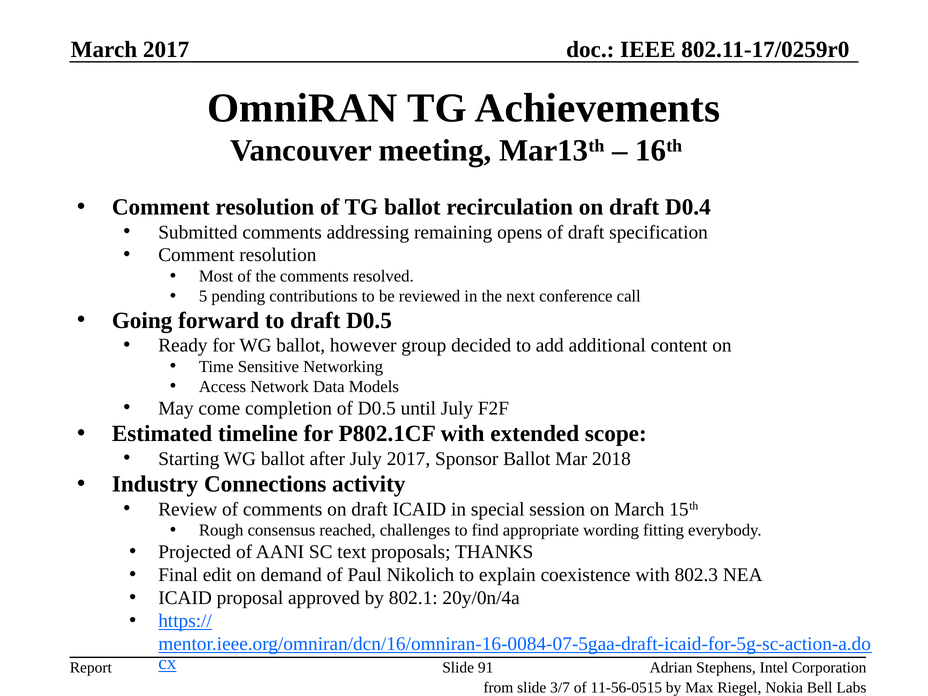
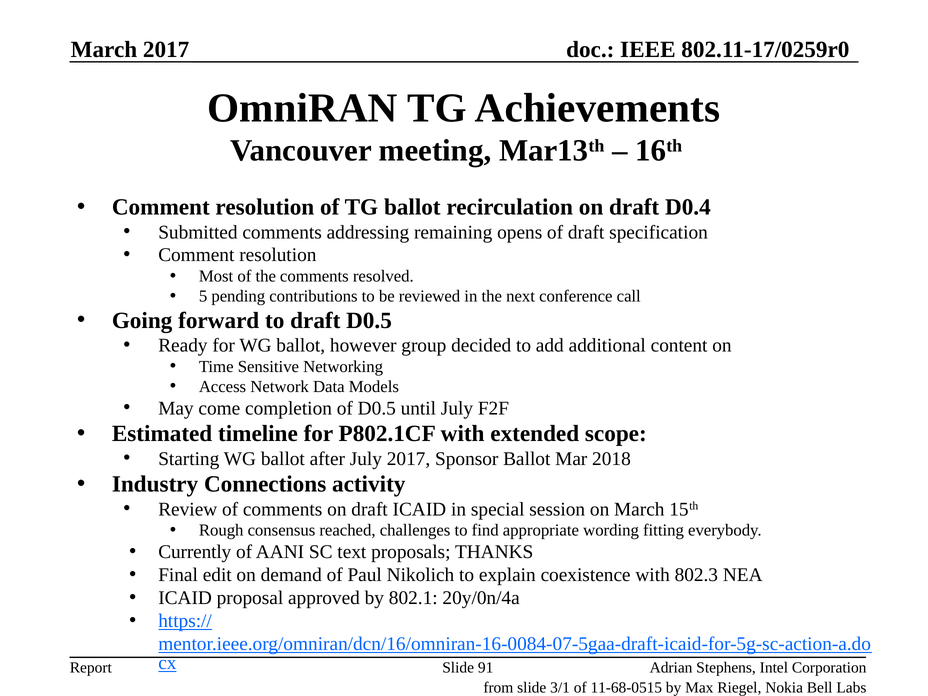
Projected: Projected -> Currently (195, 552)
3/7: 3/7 -> 3/1 (560, 688)
11-56-0515: 11-56-0515 -> 11-68-0515 (626, 688)
